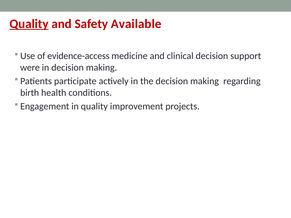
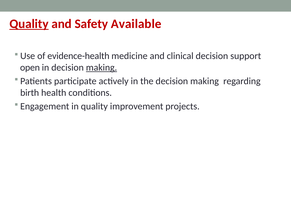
evidence-access: evidence-access -> evidence-health (78, 56)
were: were -> open (30, 68)
making underline: none -> present (102, 68)
